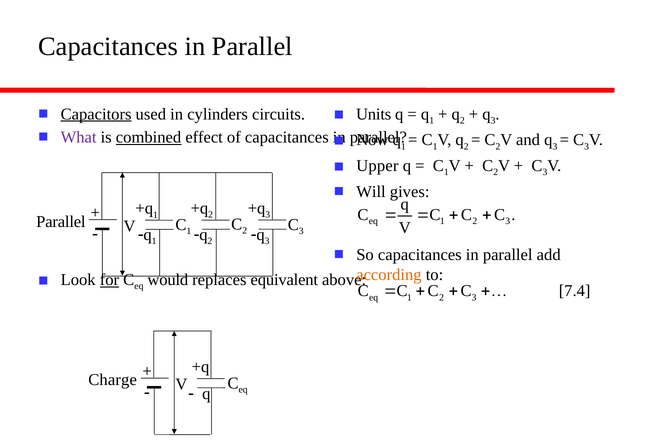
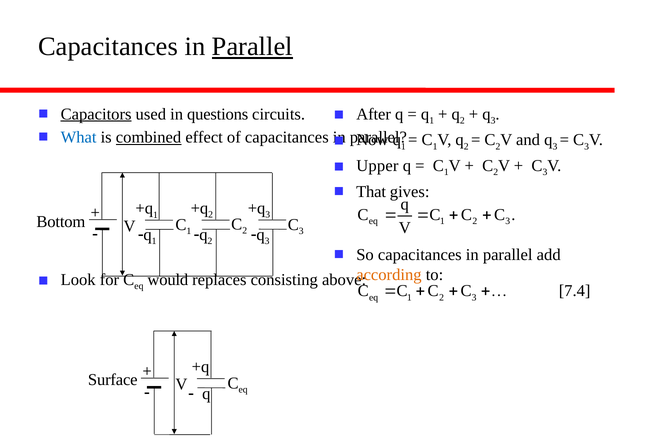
Parallel underline: none -> present (252, 47)
cylinders: cylinders -> questions (218, 114)
Units: Units -> After (374, 114)
What colour: purple -> blue (79, 137)
Will: Will -> That (371, 192)
Parallel: Parallel -> Bottom (61, 222)
for underline: present -> none (109, 280)
equivalent: equivalent -> consisting (284, 280)
Charge: Charge -> Surface (113, 380)
